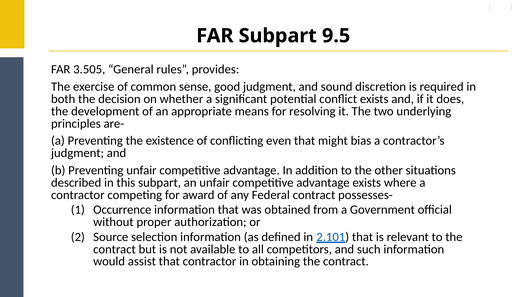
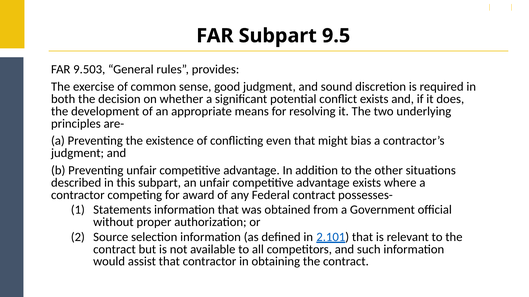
3.505: 3.505 -> 9.503 (89, 70)
Occurrence: Occurrence -> Statements (122, 210)
